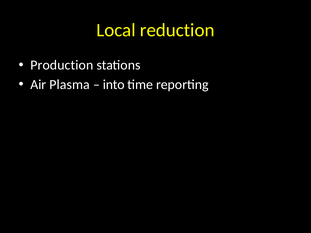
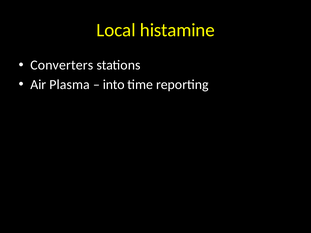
reduction: reduction -> histamine (177, 30)
Production: Production -> Converters (62, 65)
